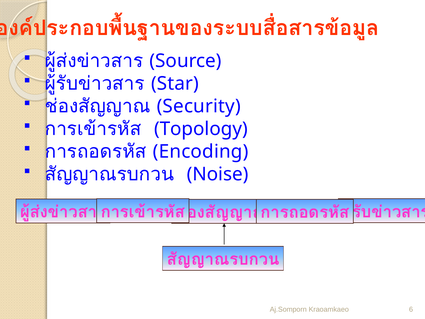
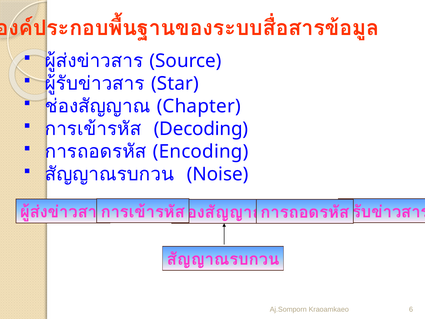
Security: Security -> Chapter (199, 106)
Topology: Topology -> Decoding (201, 129)
